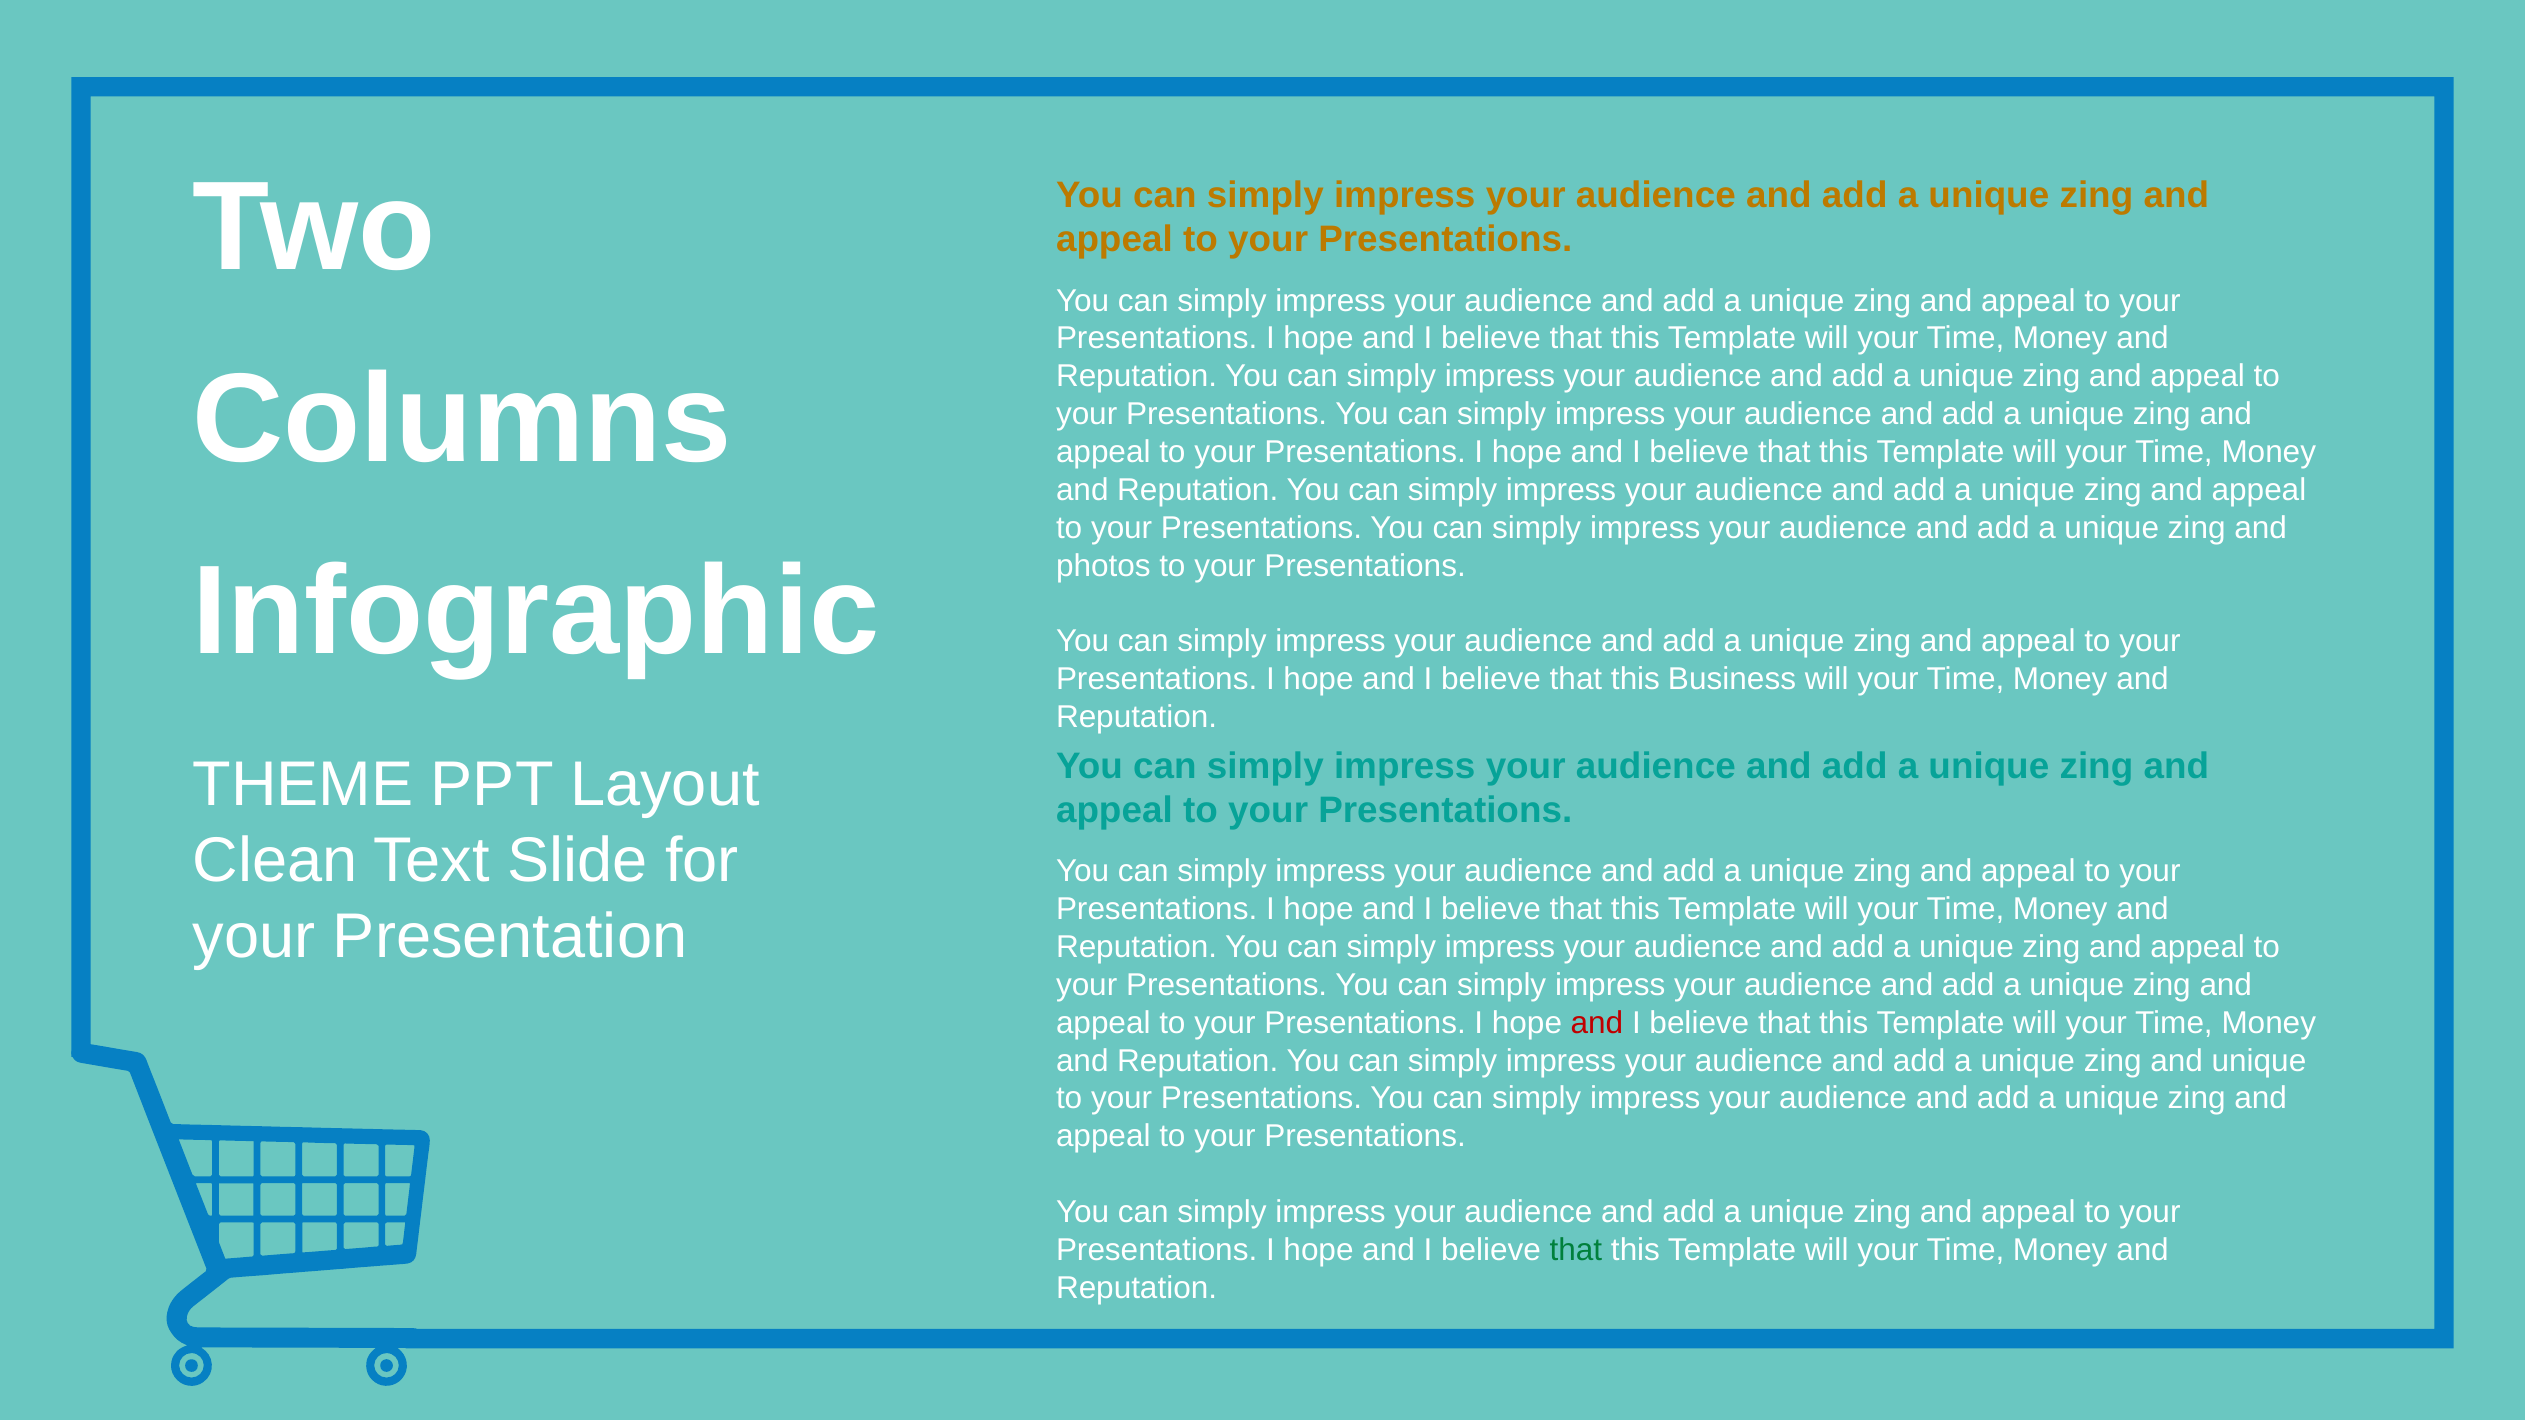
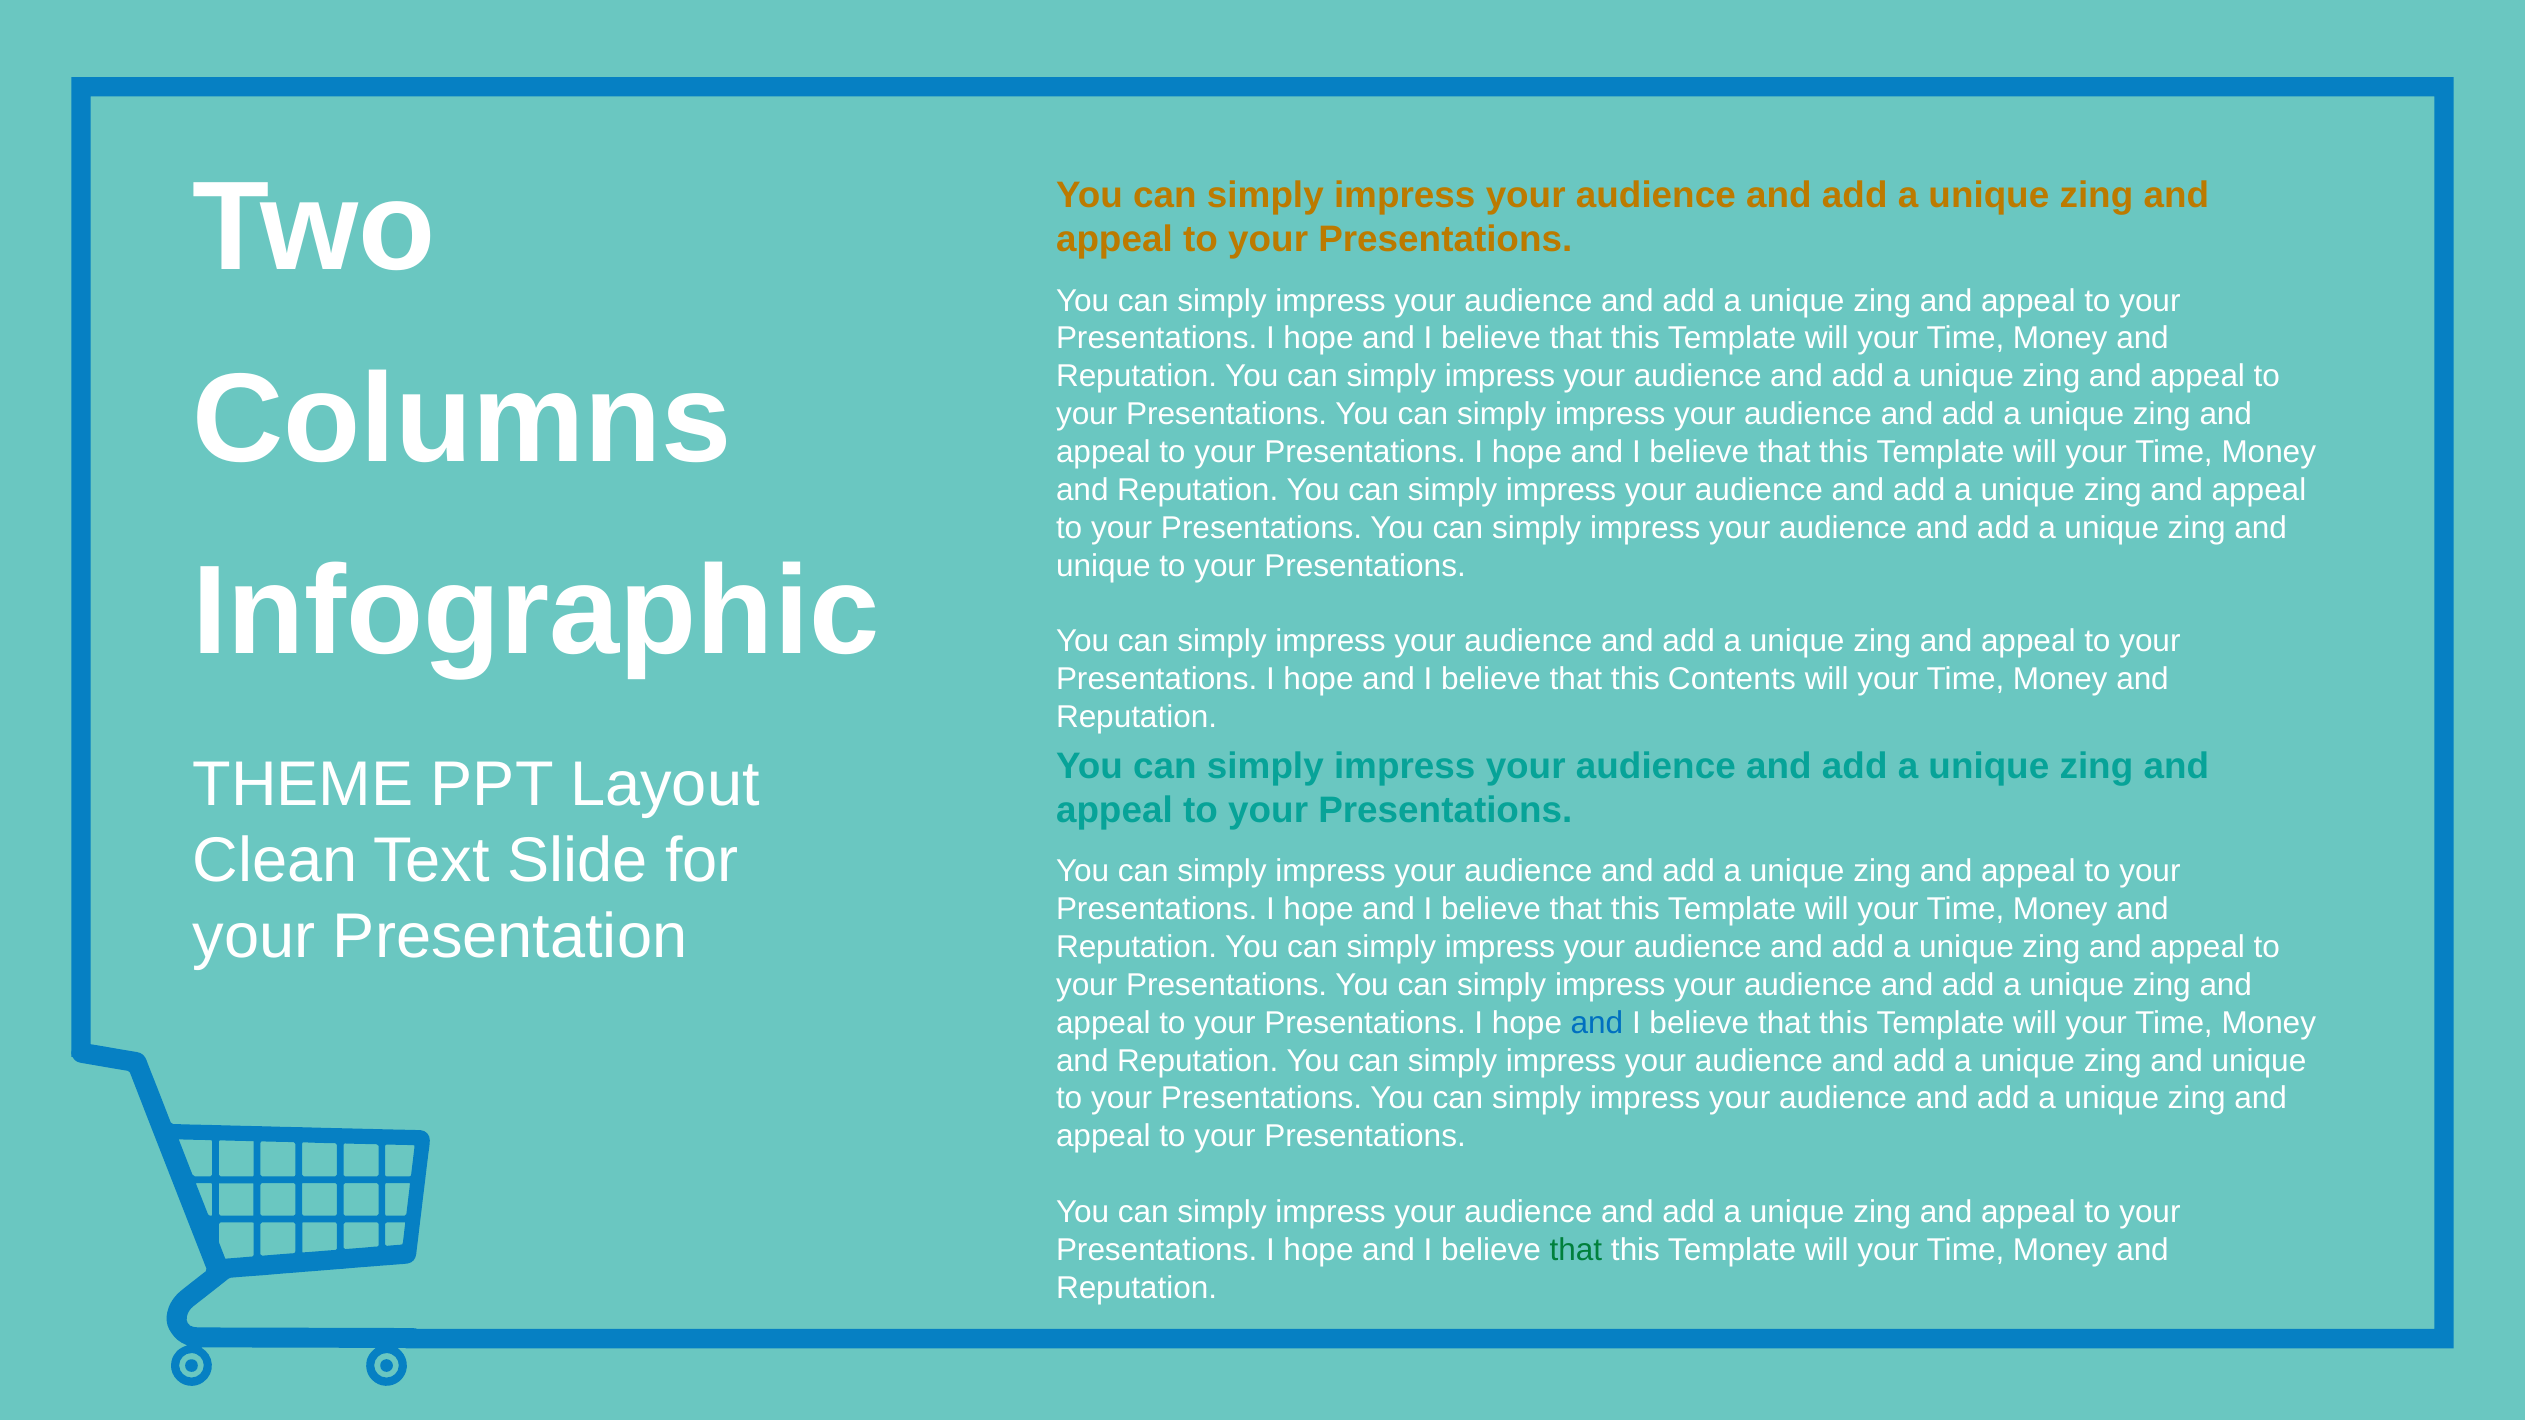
photos: photos -> unique (1103, 566)
Business: Business -> Contents (1732, 679)
and colour: red -> blue (1597, 1023)
